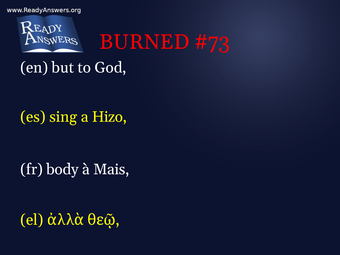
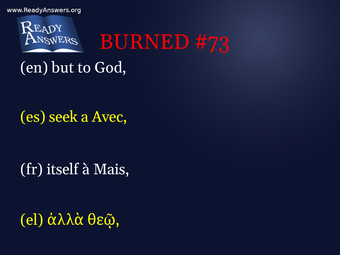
sing: sing -> seek (63, 117)
Hizo: Hizo -> Avec (110, 117)
body: body -> itself (63, 169)
